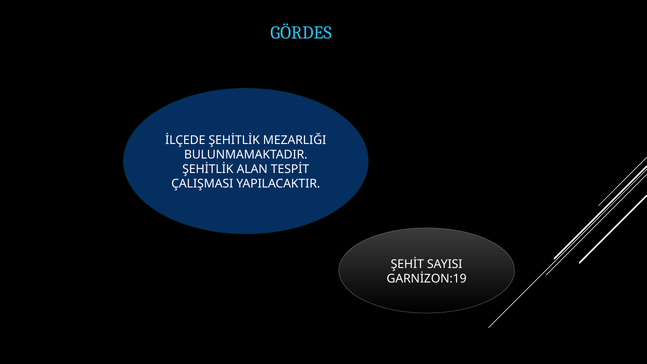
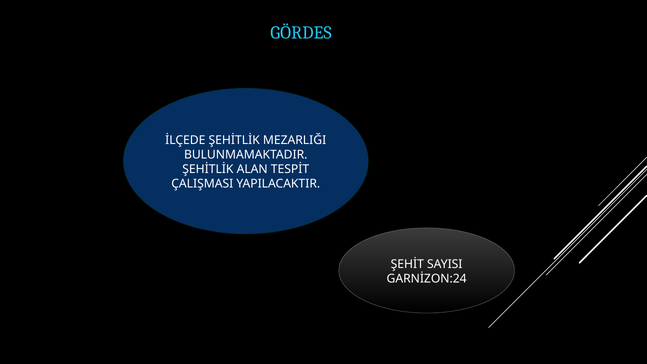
GARNİZON:19: GARNİZON:19 -> GARNİZON:24 (427, 279)
